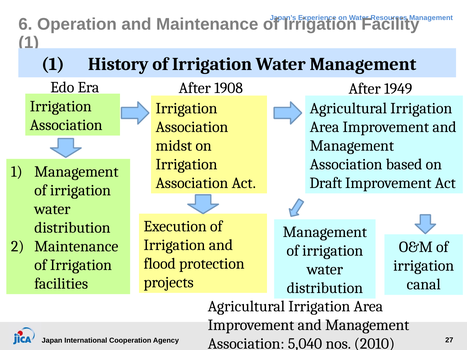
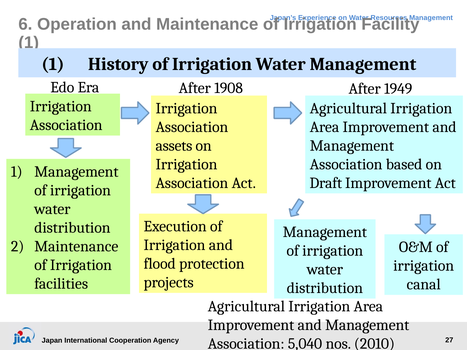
midst: midst -> assets (174, 146)
